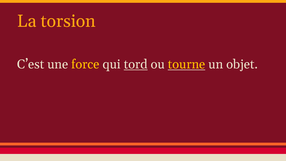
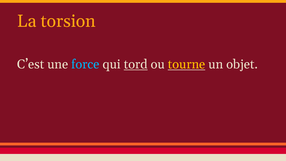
force colour: yellow -> light blue (85, 64)
